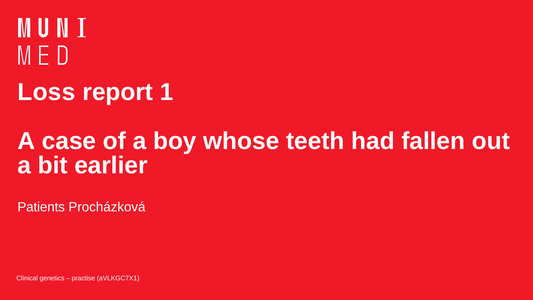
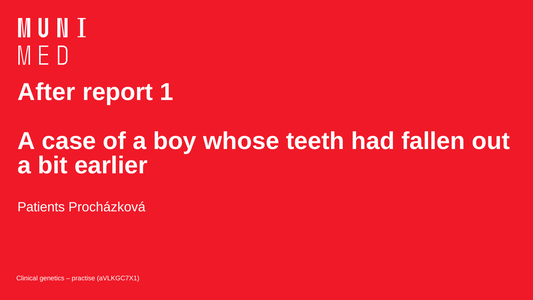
Loss: Loss -> After (46, 92)
